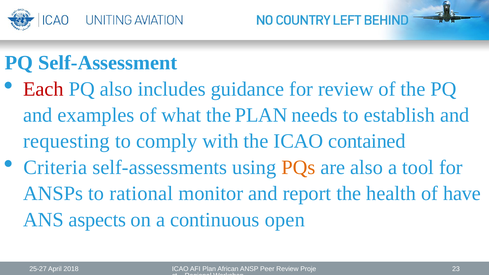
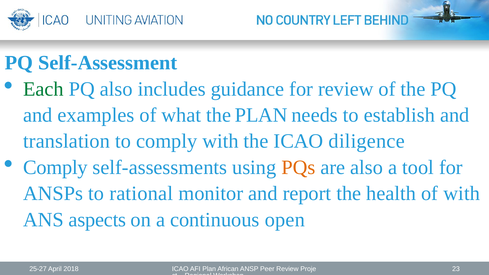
Each colour: red -> green (43, 89)
requesting: requesting -> translation (67, 141)
contained: contained -> diligence (367, 141)
Criteria: Criteria -> Comply (55, 167)
of have: have -> with (462, 194)
